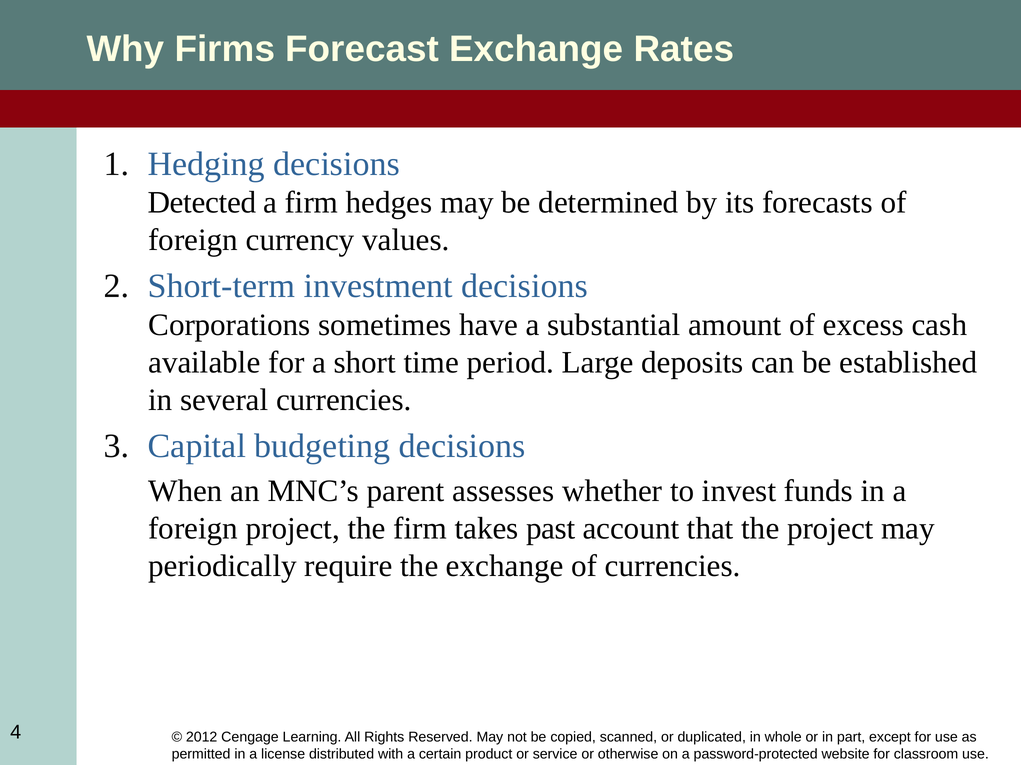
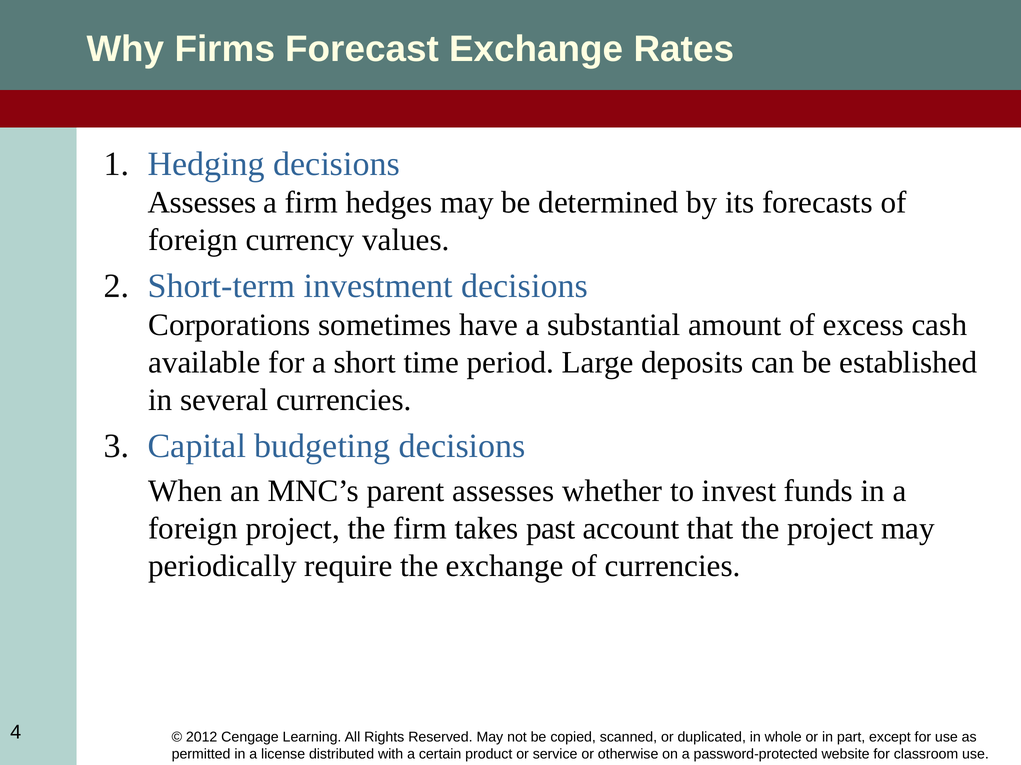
Detected: Detected -> Assesses (202, 203)
